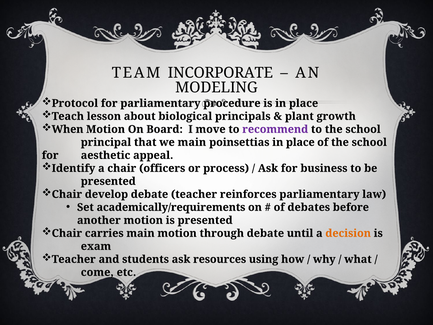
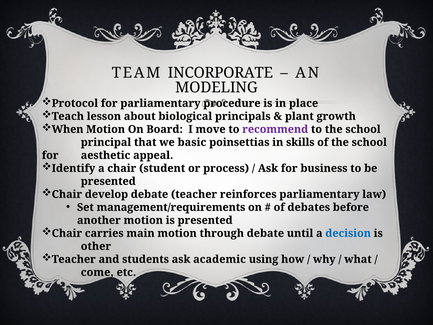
we main: main -> basic (192, 142)
poinsettias in place: place -> skills (300, 142)
officers: officers -> student (162, 168)
academically/requirements: academically/requirements -> management/requirements (171, 207)
decision colour: orange -> blue (348, 233)
exam: exam -> other (96, 246)
resources: resources -> academic (220, 259)
